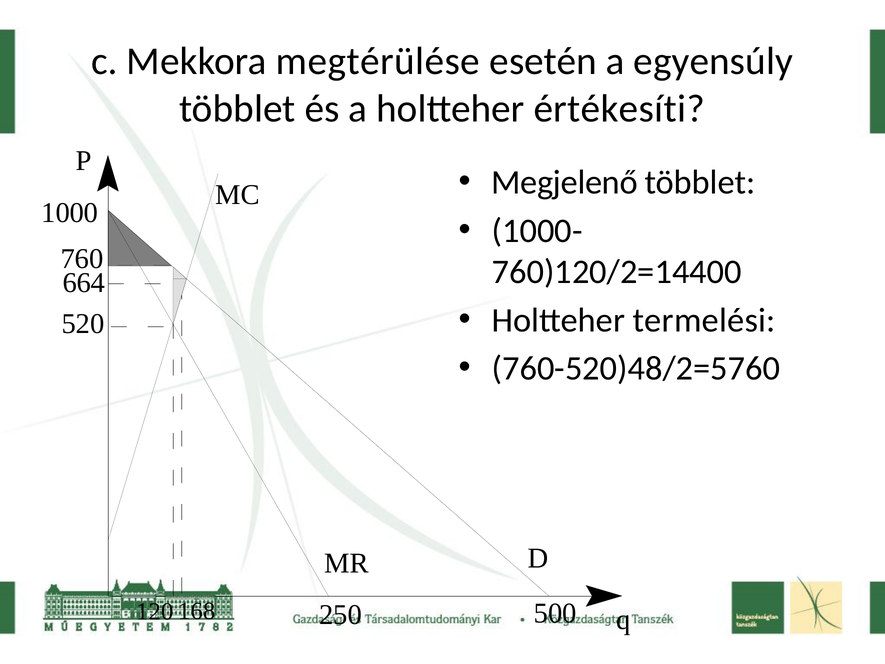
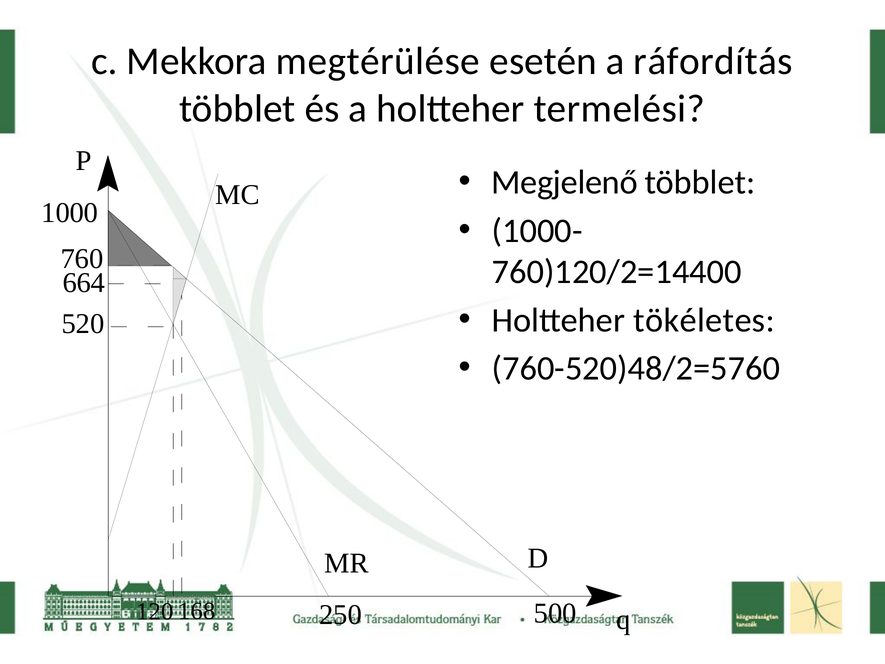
egyensúly: egyensúly -> ráfordítás (713, 61)
értékesíti: értékesíti -> termelési (619, 109)
termelési: termelési -> tökéletes (704, 320)
